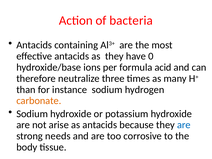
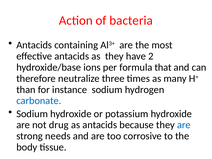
0: 0 -> 2 (151, 56)
acid: acid -> that (163, 67)
carbonate colour: orange -> blue (39, 101)
arise: arise -> drug (59, 125)
